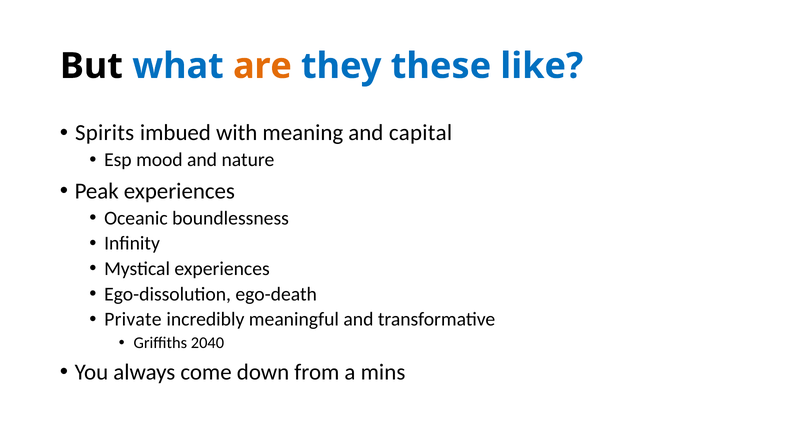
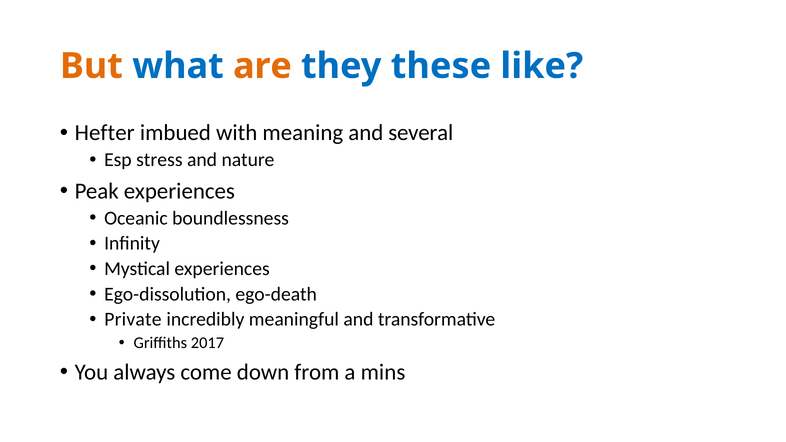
But colour: black -> orange (91, 66)
Spirits: Spirits -> Hefter (105, 133)
capital: capital -> several (421, 133)
mood: mood -> stress (159, 160)
2040: 2040 -> 2017 (207, 343)
